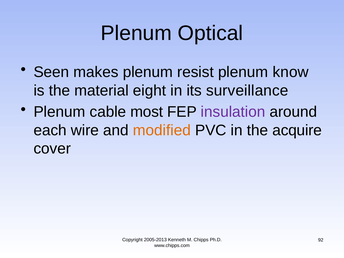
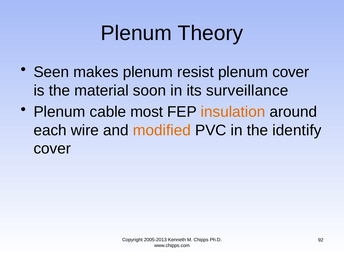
Optical: Optical -> Theory (210, 33)
plenum know: know -> cover (291, 72)
eight: eight -> soon (150, 91)
insulation colour: purple -> orange (233, 112)
acquire: acquire -> identify (297, 130)
